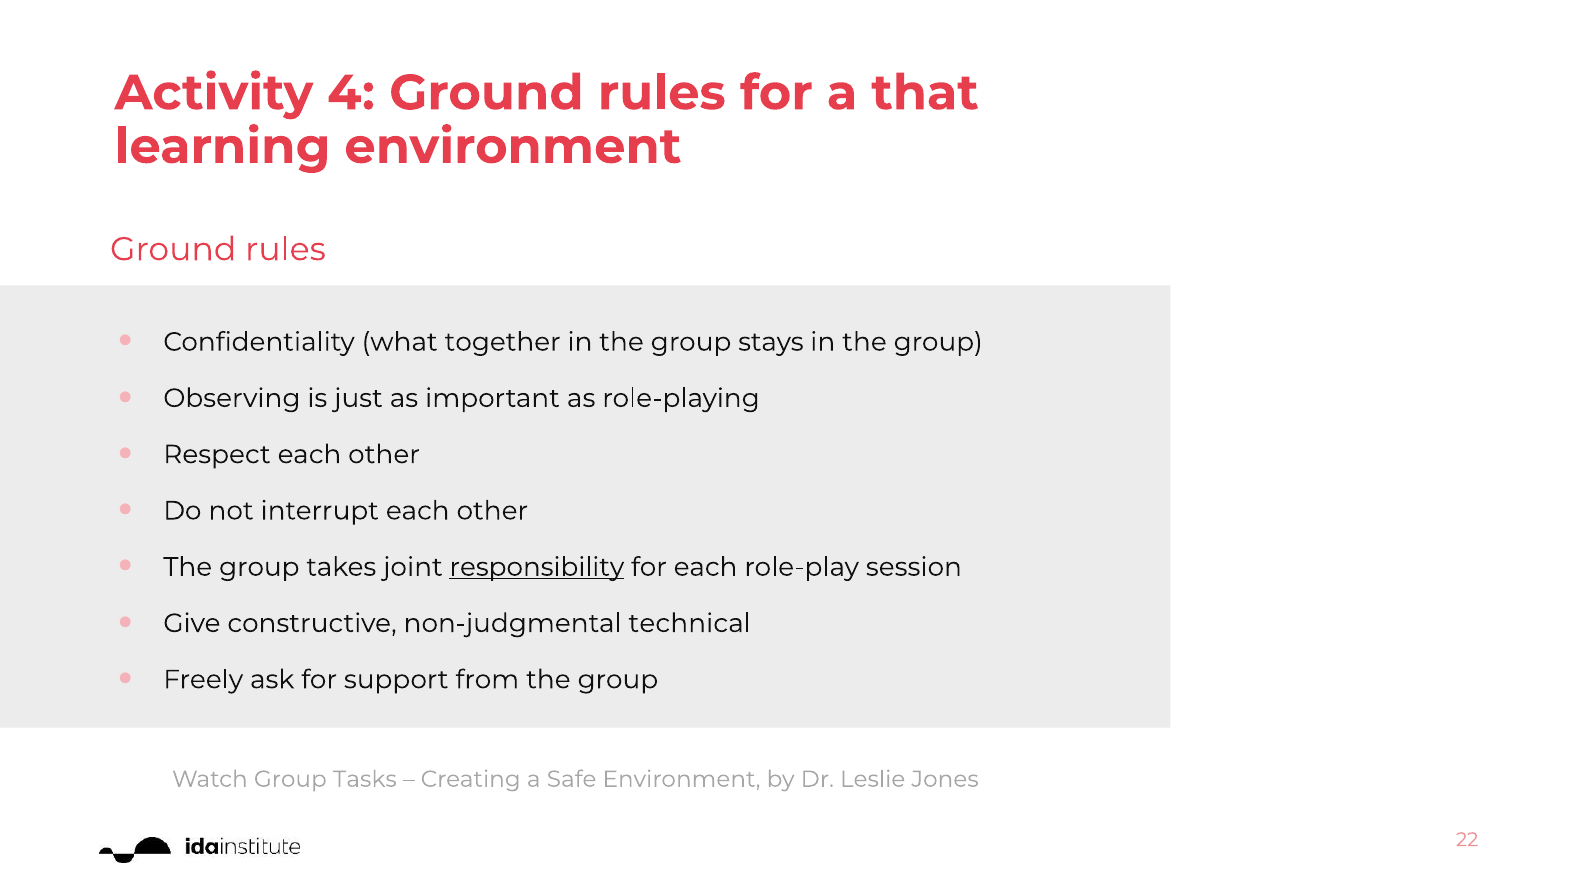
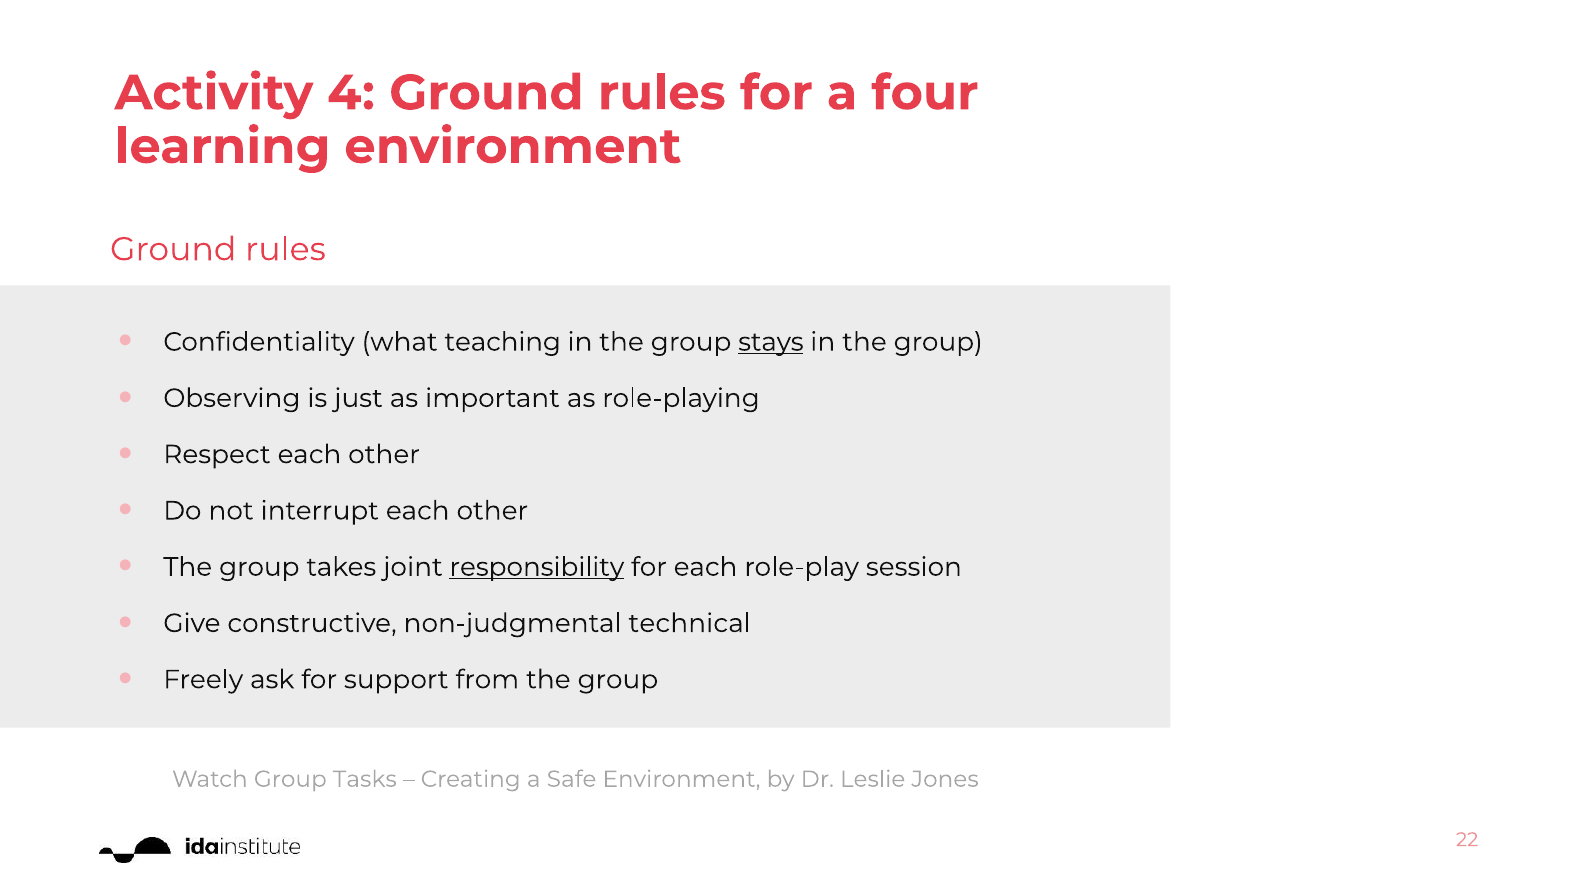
that: that -> four (925, 93)
together: together -> teaching (503, 342)
stays underline: none -> present (771, 342)
